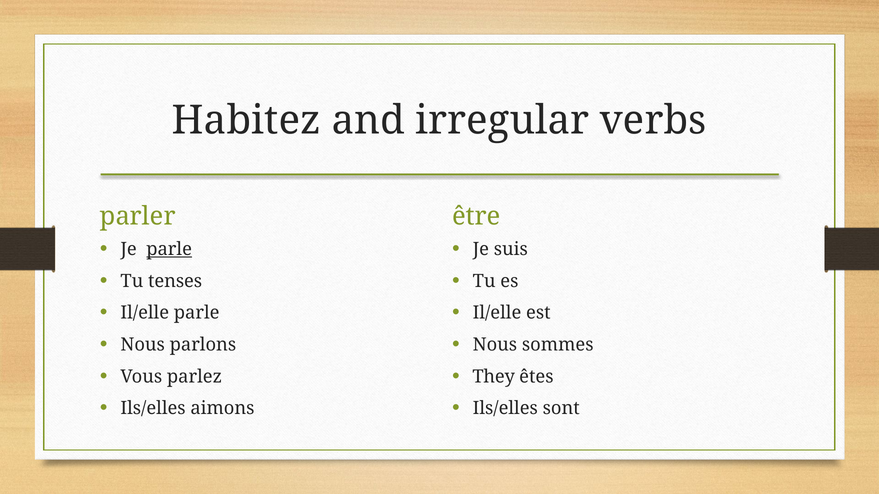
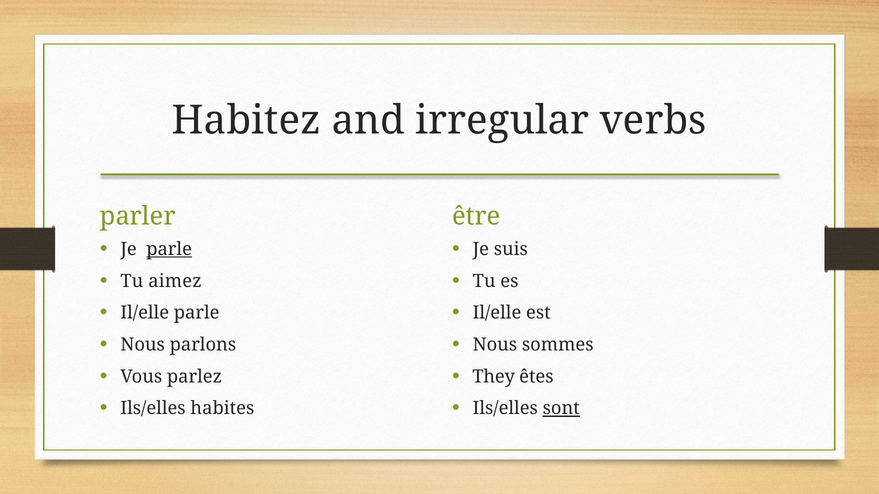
tenses: tenses -> aimez (175, 281)
aimons: aimons -> habites (222, 409)
sont underline: none -> present (561, 409)
